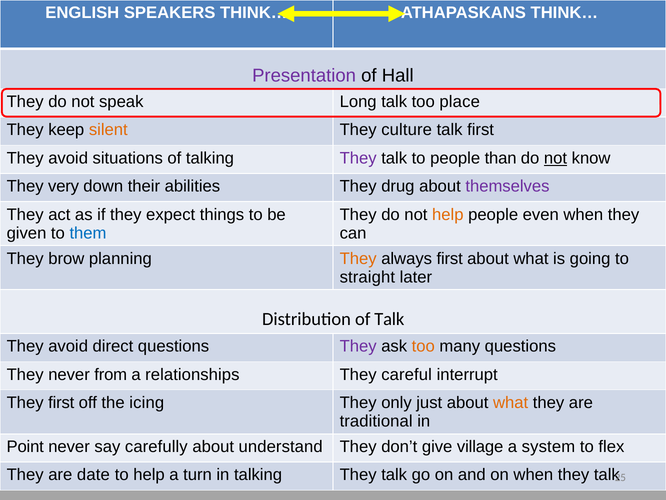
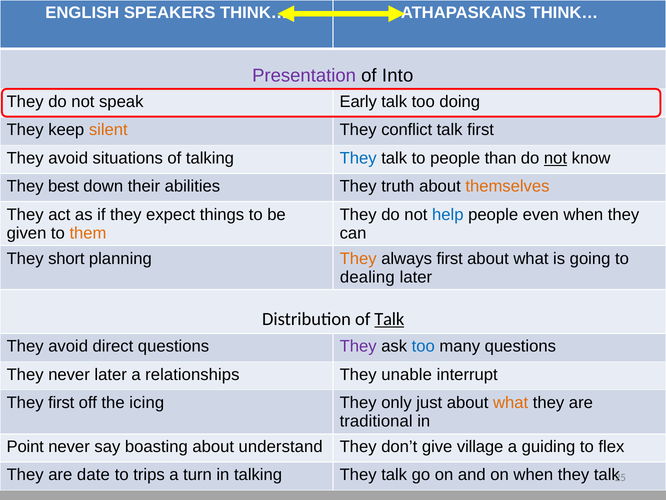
Hall: Hall -> Into (398, 75)
Long: Long -> Early (358, 102)
place: place -> doing (460, 102)
culture: culture -> conflict (407, 130)
They colour: purple -> blue (358, 158)
very: very -> best (64, 186)
drug: drug -> truth (398, 186)
themselves colour: purple -> orange (507, 186)
help colour: orange -> blue (448, 214)
them colour: blue -> orange (88, 233)
brow: brow -> short (66, 258)
straight: straight -> dealing (367, 277)
Talk underline: none -> present (389, 319)
too colour: orange -> blue (423, 346)
never from: from -> later (111, 374)
careful: careful -> unable (407, 374)
carefully: carefully -> boasting (156, 446)
system: system -> guiding (549, 446)
to help: help -> trips (149, 475)
